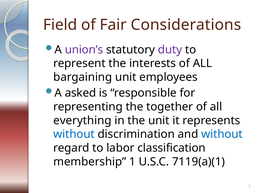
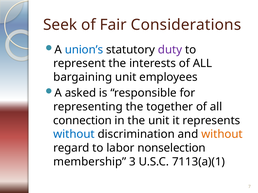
Field: Field -> Seek (60, 25)
union’s colour: purple -> blue (84, 50)
everything: everything -> connection (83, 121)
without colour: blue -> orange (222, 135)
classification: classification -> nonselection (172, 148)
1: 1 -> 3 (132, 162)
7119(a)(1: 7119(a)(1 -> 7113(a)(1 (199, 162)
